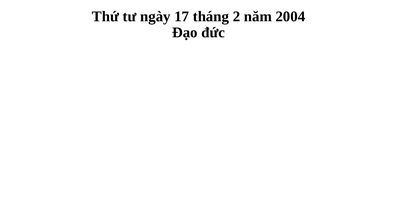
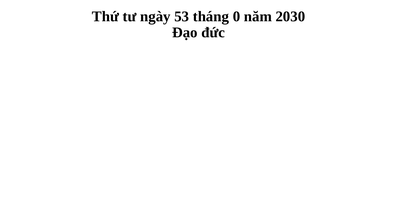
17: 17 -> 53 (182, 16)
2: 2 -> 0 (236, 16)
2004: 2004 -> 2030 (290, 16)
